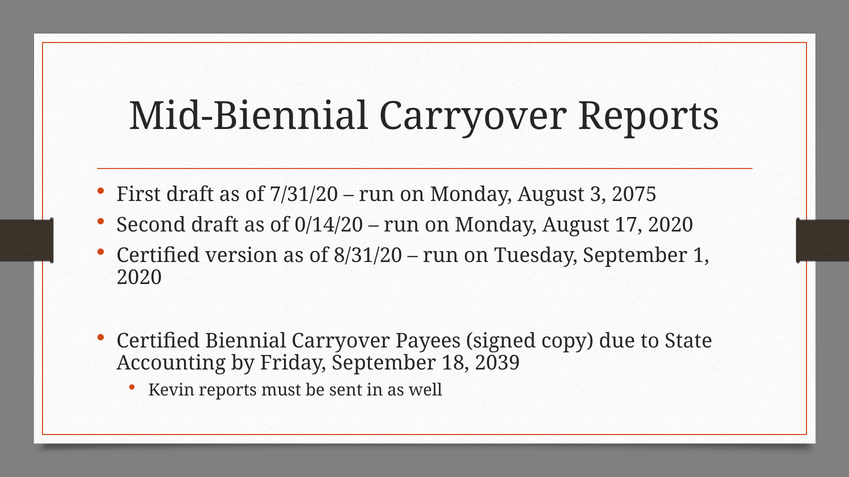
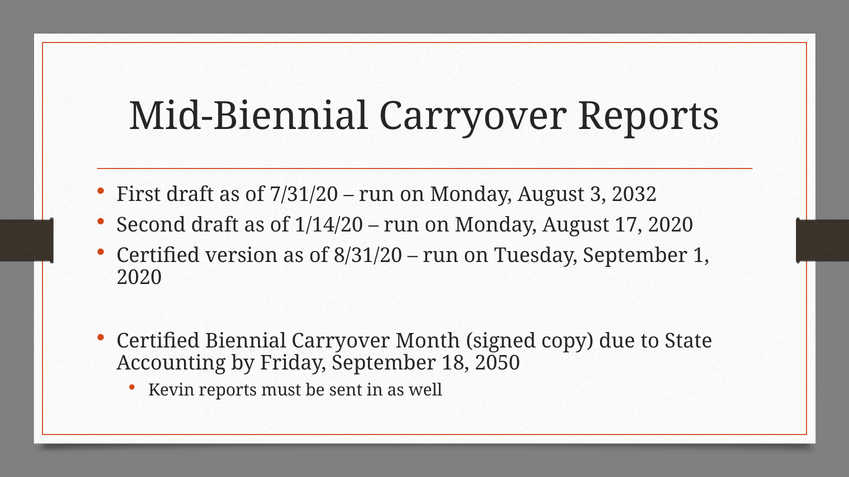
2075: 2075 -> 2032 (634, 195)
0/14/20: 0/14/20 -> 1/14/20 (329, 225)
Payees: Payees -> Month (428, 341)
2039: 2039 -> 2050 (497, 363)
